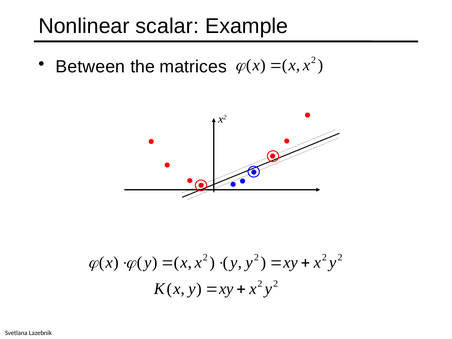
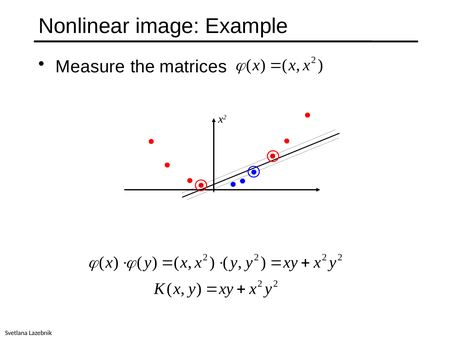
scalar: scalar -> image (167, 26)
Between: Between -> Measure (90, 67)
